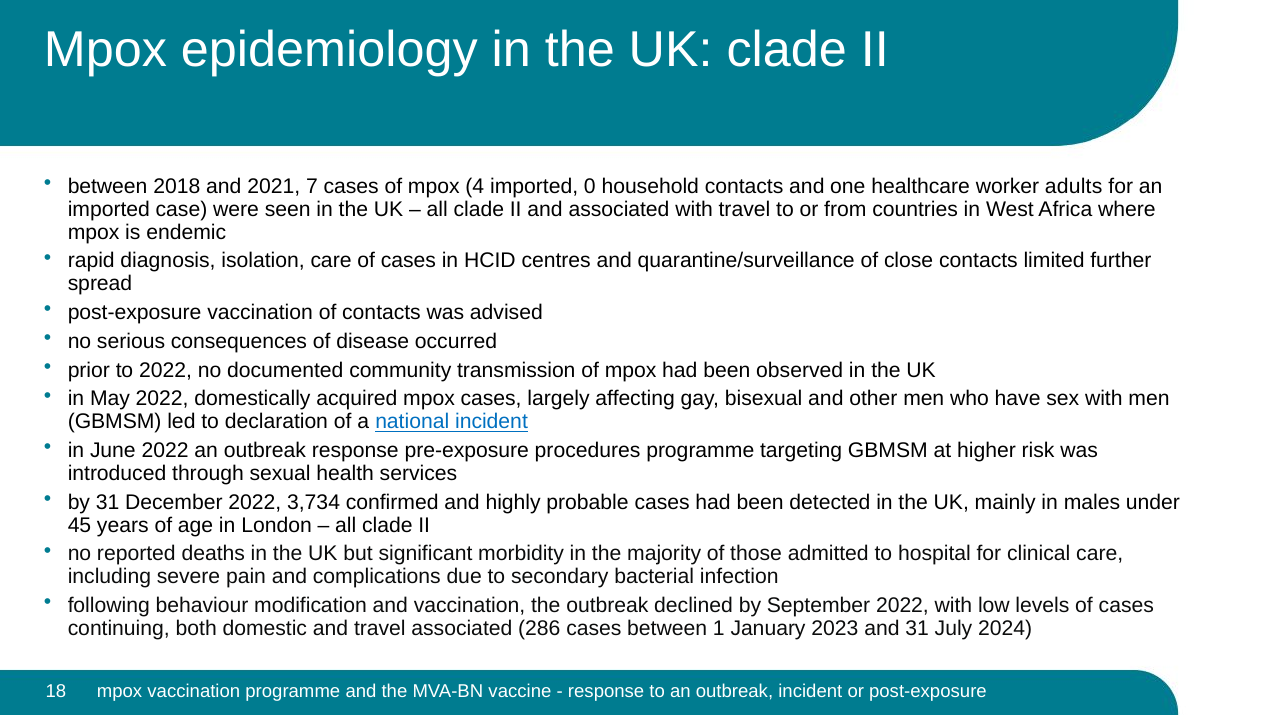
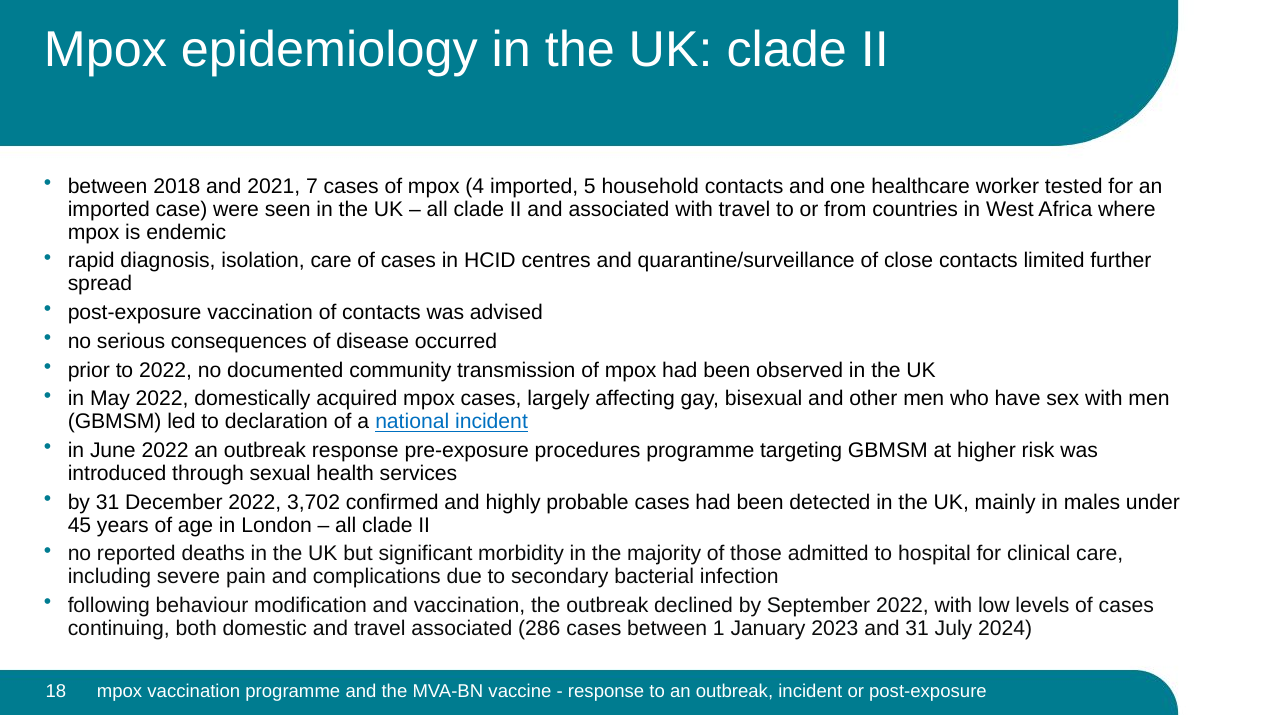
0: 0 -> 5 (590, 186)
adults: adults -> tested (1074, 186)
3,734: 3,734 -> 3,702 (314, 502)
